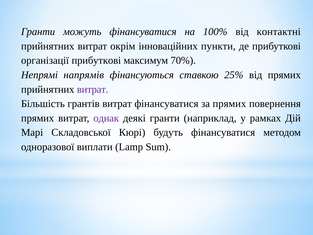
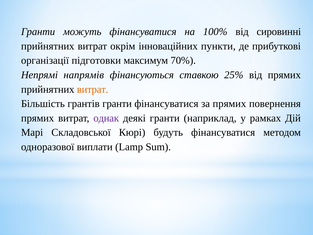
контактні: контактні -> сировинні (279, 32)
організації прибуткові: прибуткові -> підготовки (96, 60)
витрат colour: purple -> orange (93, 89)
грантів витрат: витрат -> гранти (117, 104)
